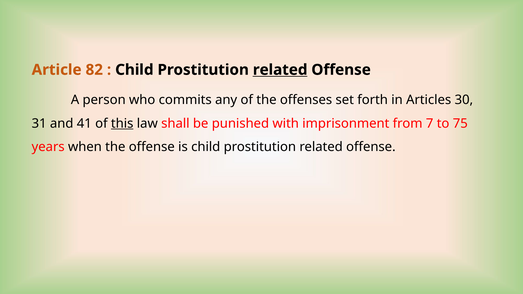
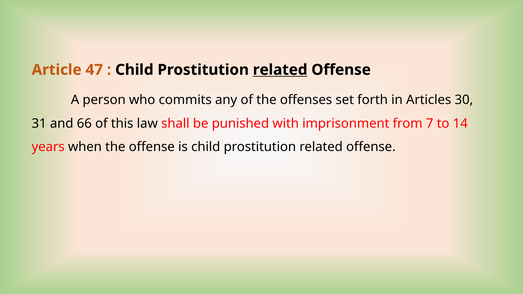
82: 82 -> 47 (94, 70)
41: 41 -> 66 (84, 124)
this underline: present -> none (122, 124)
75: 75 -> 14 (460, 124)
